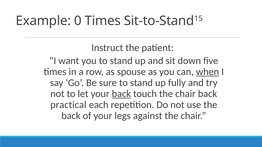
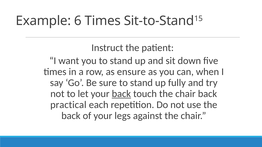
0: 0 -> 6 (78, 21)
spouse: spouse -> ensure (131, 72)
when underline: present -> none (208, 72)
